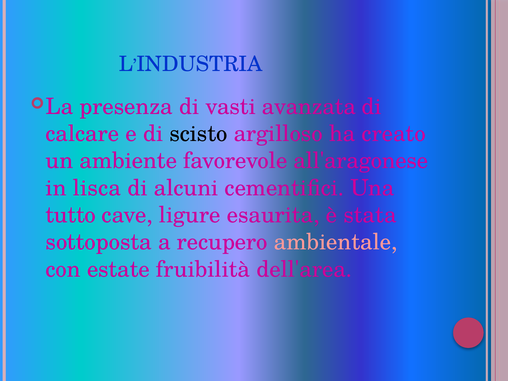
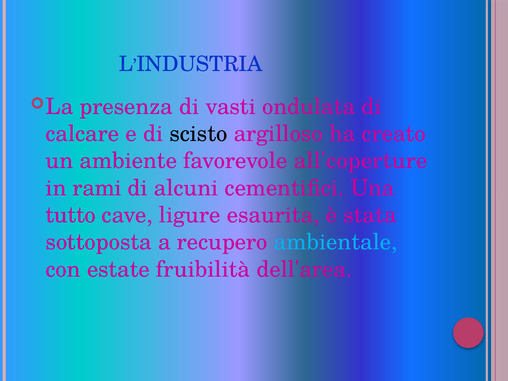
avanzata: avanzata -> ondulata (309, 107)
all'aragonese: all'aragonese -> all'coperture (361, 161)
lisca: lisca -> rami (97, 188)
ambientale colour: pink -> light blue (336, 242)
